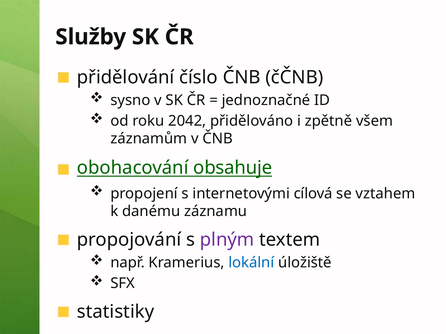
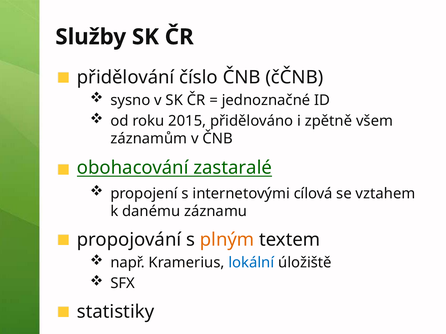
2042: 2042 -> 2015 (187, 121)
obsahuje: obsahuje -> zastaralé (233, 168)
plným colour: purple -> orange (227, 240)
